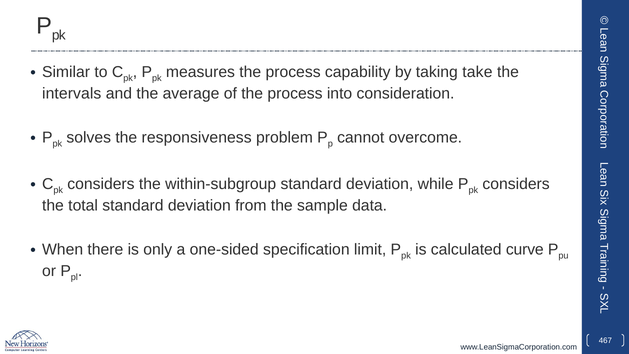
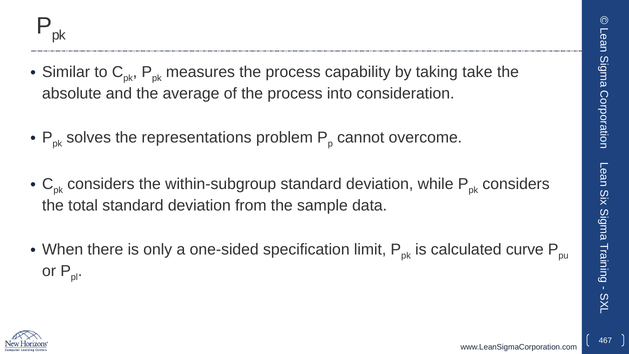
intervals: intervals -> absolute (72, 93)
responsiveness: responsiveness -> representations (197, 137)
